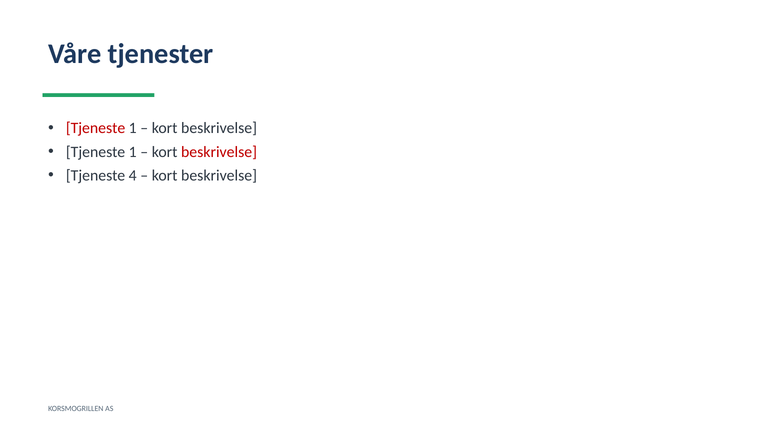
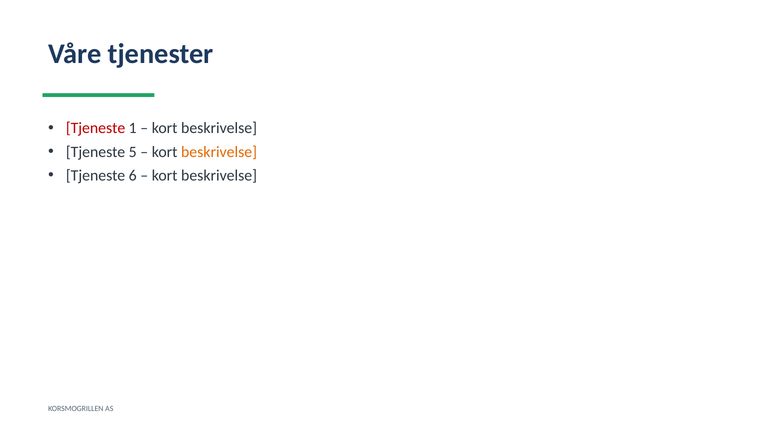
1: 1 -> 5 (133, 152)
beskrivelse colour: red -> orange (219, 152)
4: 4 -> 6 (133, 176)
